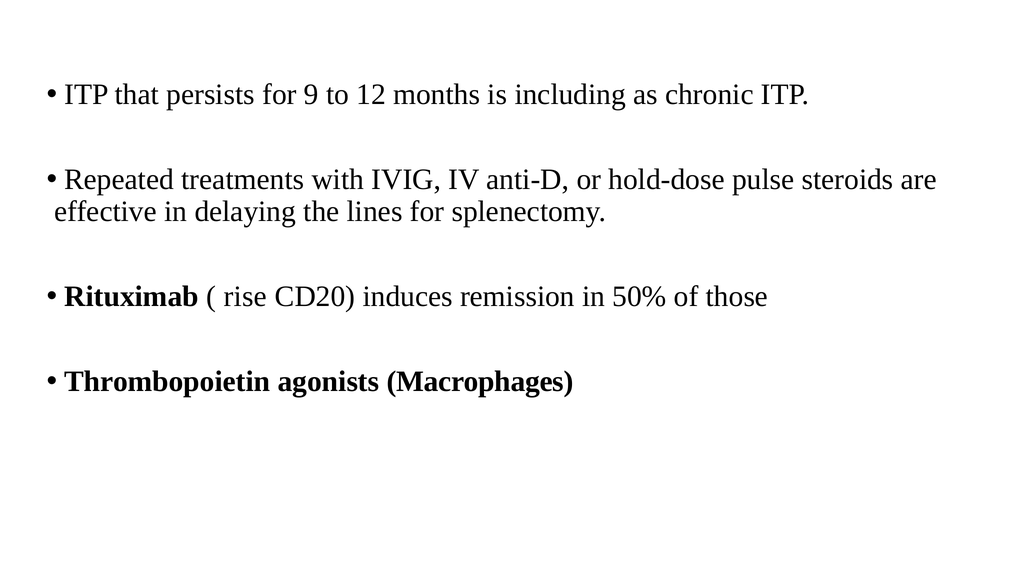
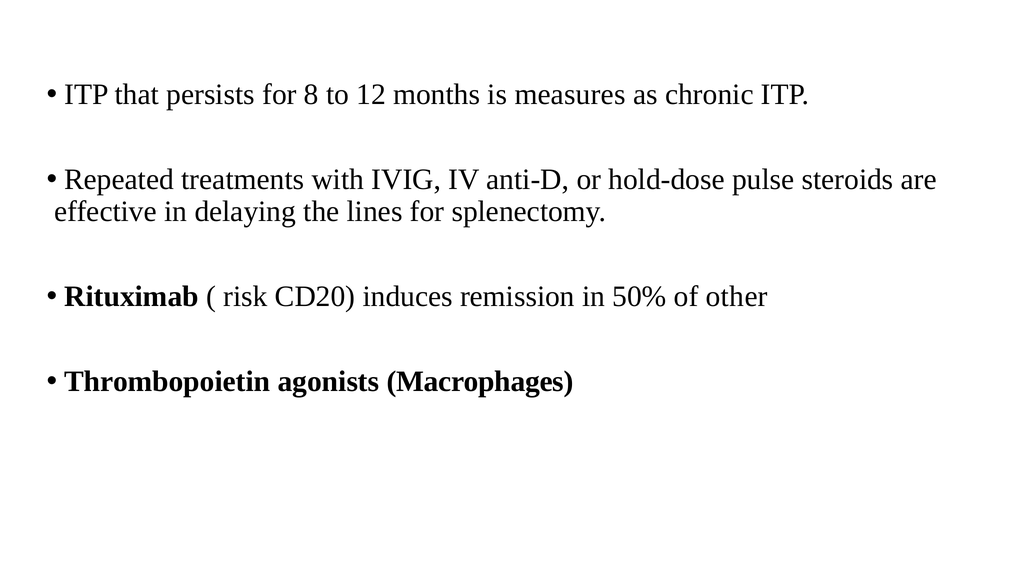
9: 9 -> 8 (311, 95)
including: including -> measures (570, 95)
rise: rise -> risk (245, 296)
those: those -> other (737, 296)
